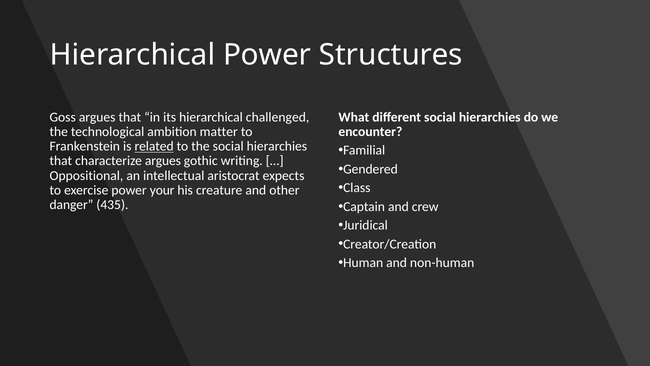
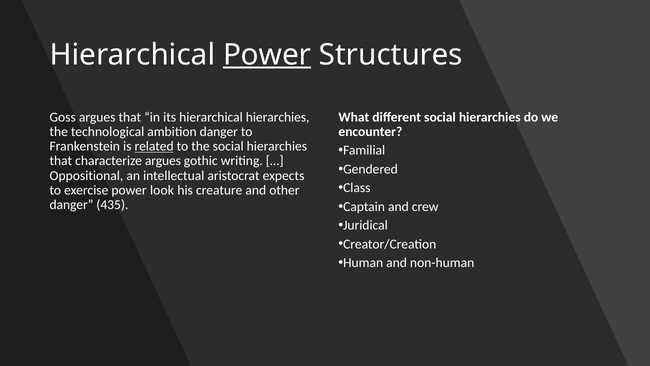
Power underline: none -> present (267, 55)
hierarchical challenged: challenged -> hierarchies (278, 117)
ambition matter: matter -> danger (219, 132)
your: your -> look (162, 190)
